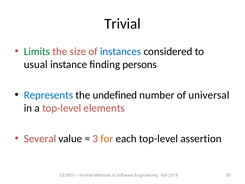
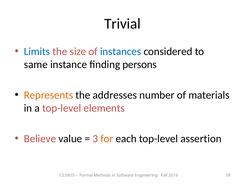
Limits colour: green -> blue (37, 51)
usual: usual -> same (36, 64)
Represents colour: blue -> orange (48, 95)
undefined: undefined -> addresses (115, 95)
universal: universal -> materials (209, 95)
Several: Several -> Believe (40, 139)
